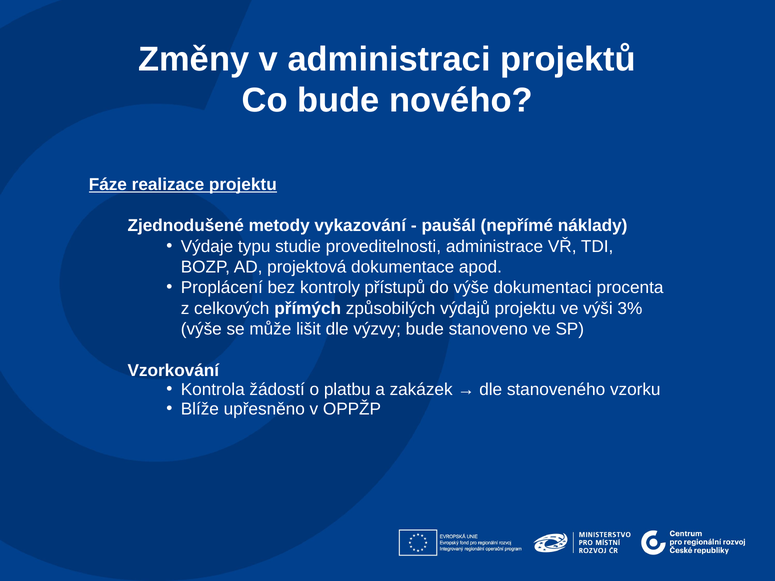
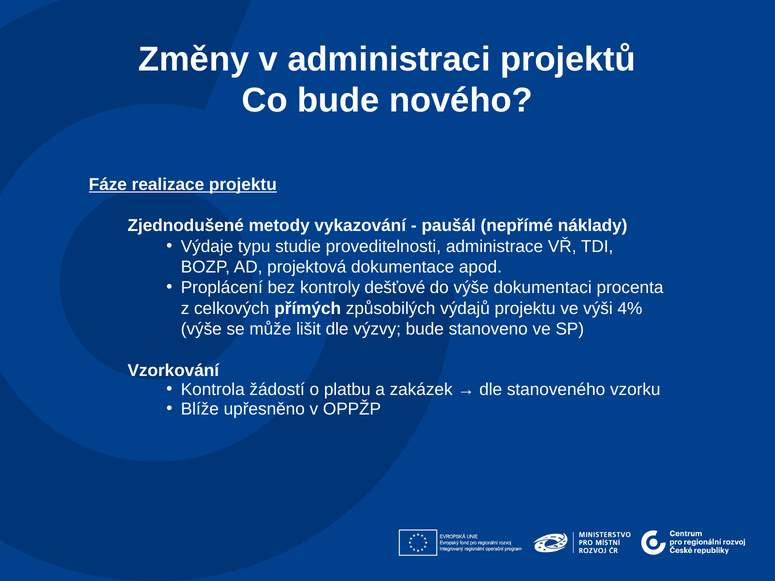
přístupů: přístupů -> dešťové (395, 288)
3%: 3% -> 4% (630, 309)
